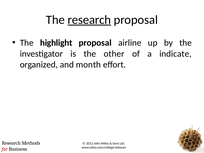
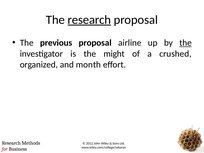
highlight: highlight -> previous (56, 43)
the underline: none -> present (186, 43)
other: other -> might (114, 54)
indicate: indicate -> crushed (175, 54)
